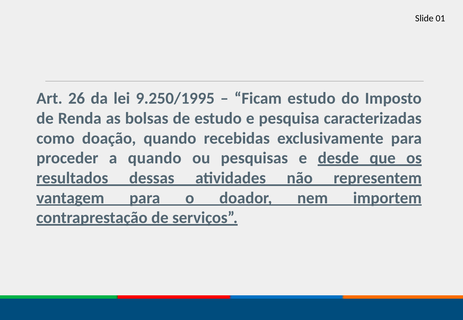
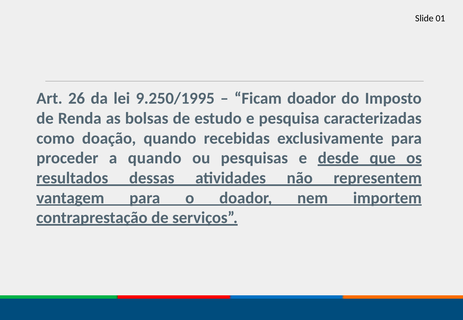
Ficam estudo: estudo -> doador (312, 99)
